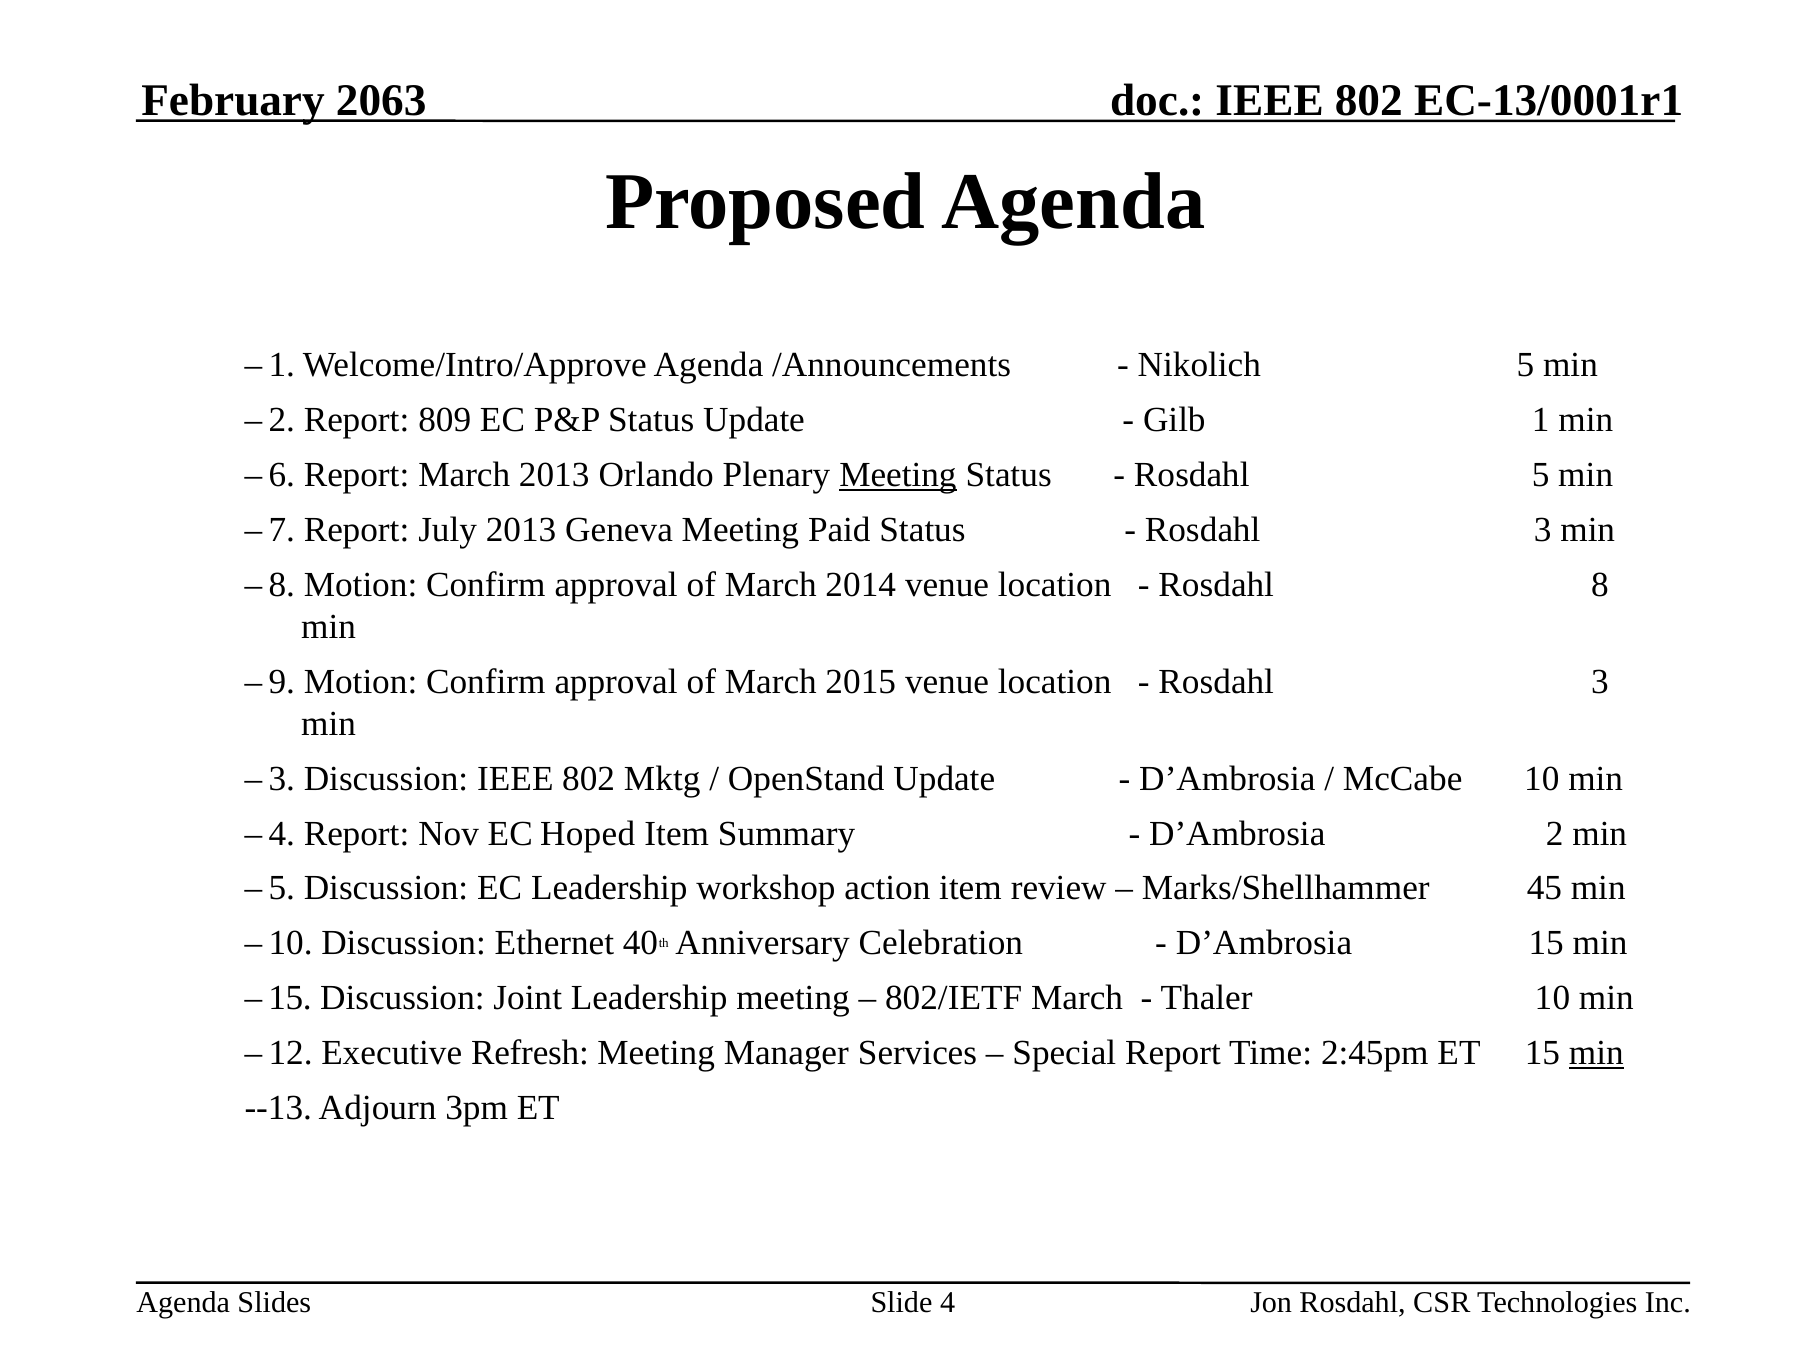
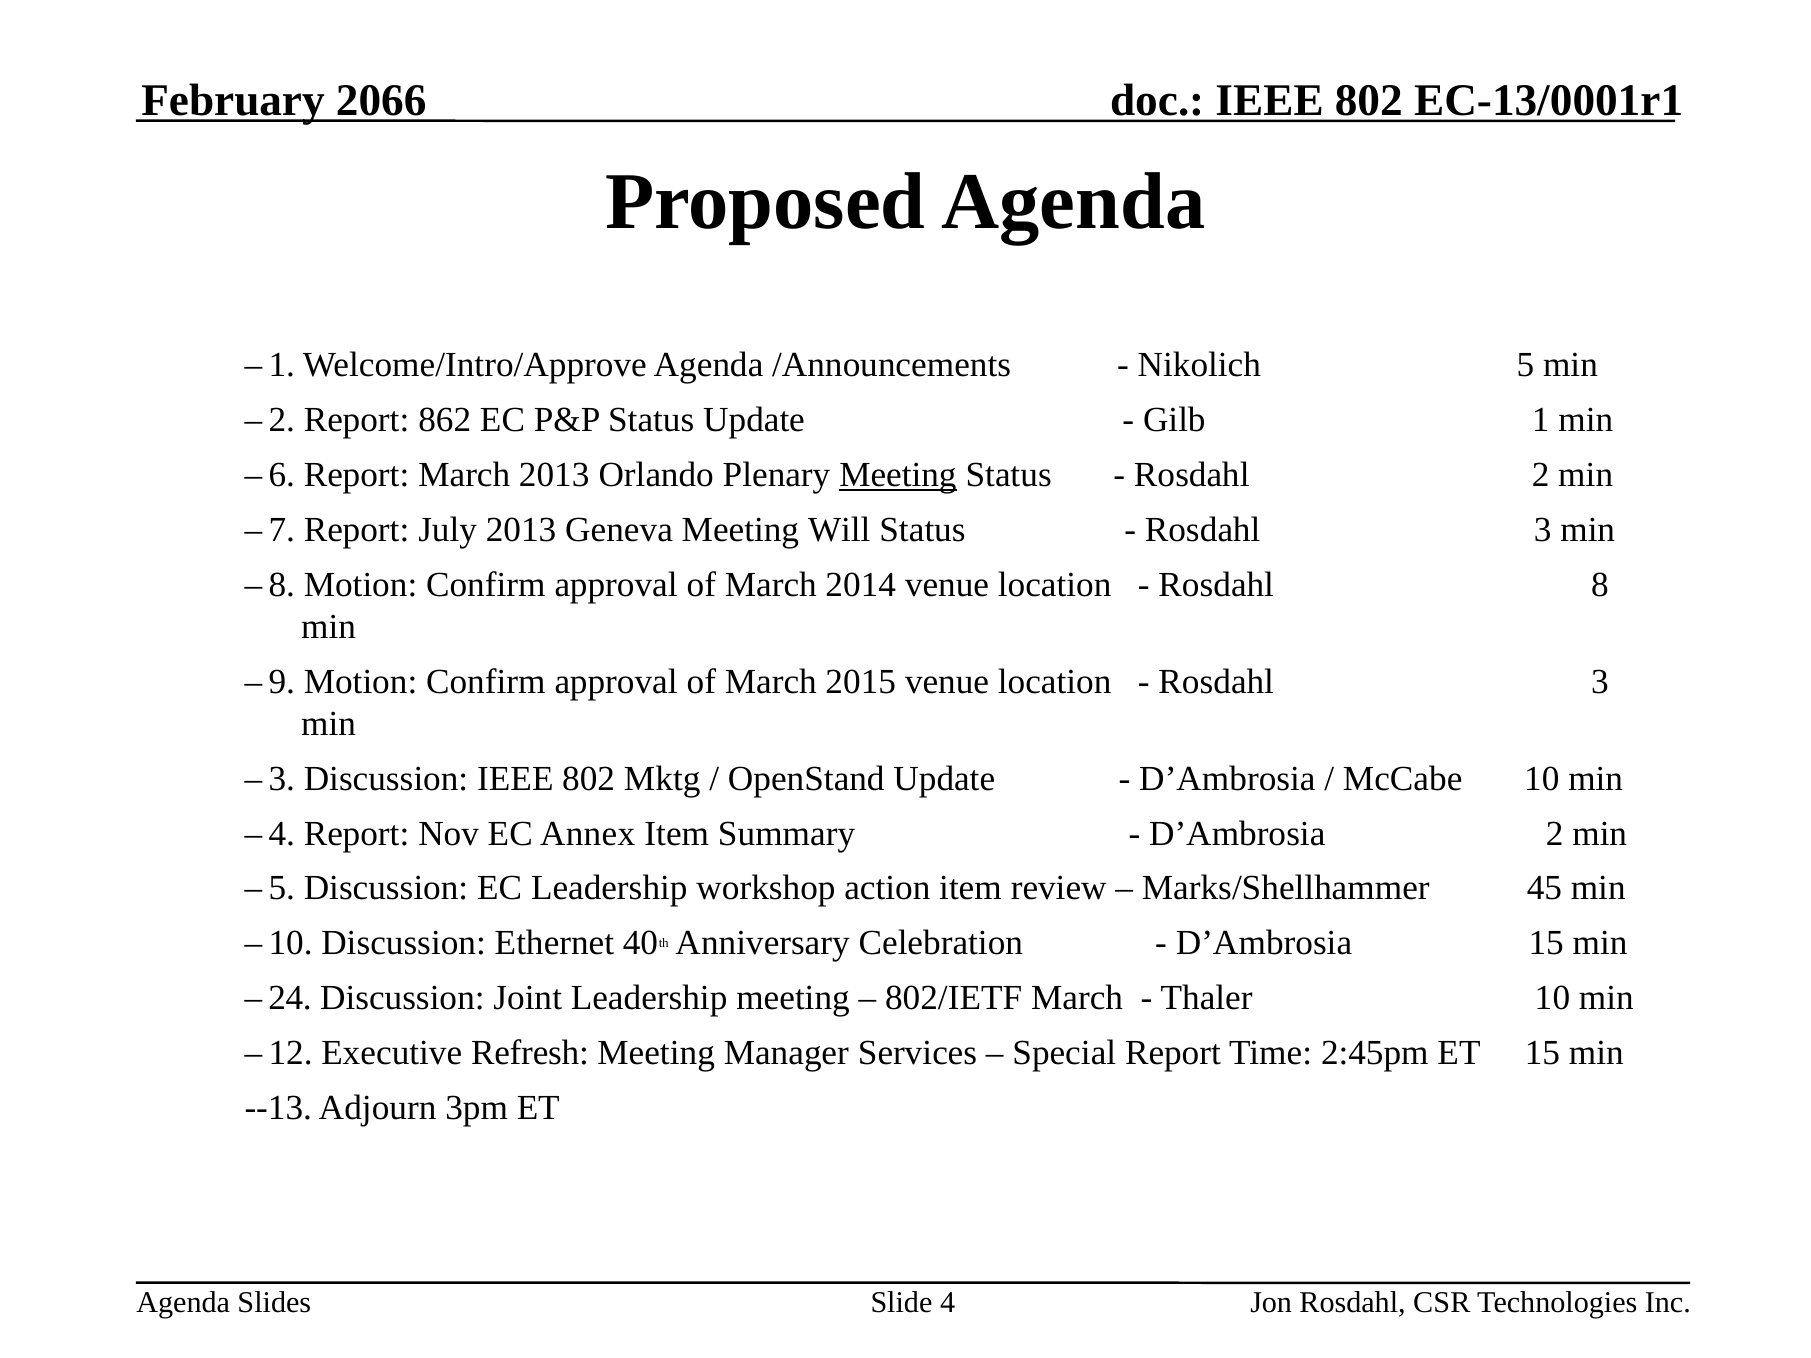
2063: 2063 -> 2066 (381, 101)
809: 809 -> 862 (445, 420)
Rosdahl 5: 5 -> 2 (1541, 475)
Paid: Paid -> Will (839, 530)
Hoped: Hoped -> Annex (588, 834)
15: 15 -> 24 (290, 998)
min underline: present -> none (1596, 1053)
